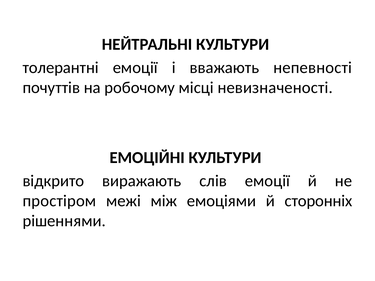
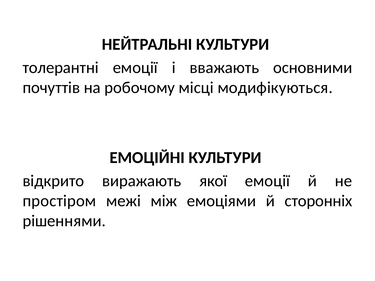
непевності: непевності -> основними (313, 68)
невизначеності: невизначеності -> модифікуються (275, 88)
слів: слів -> якої (213, 181)
